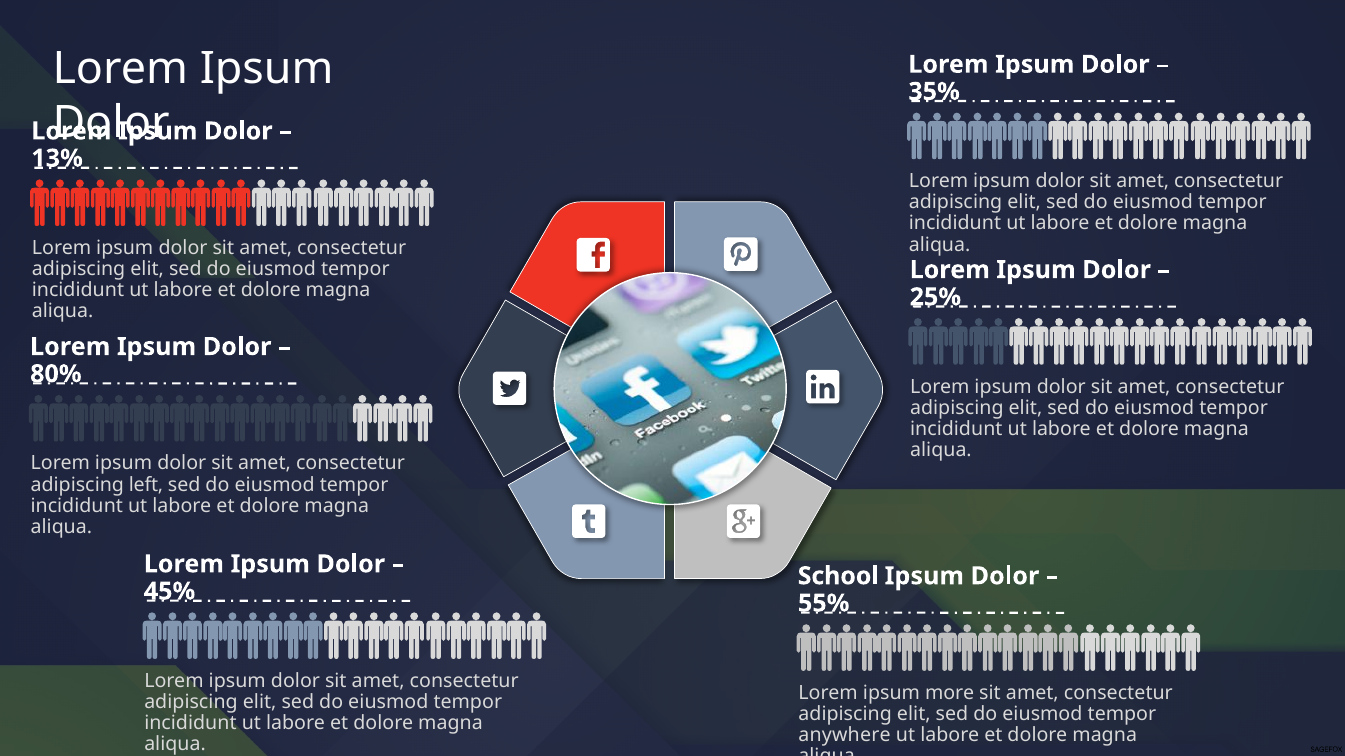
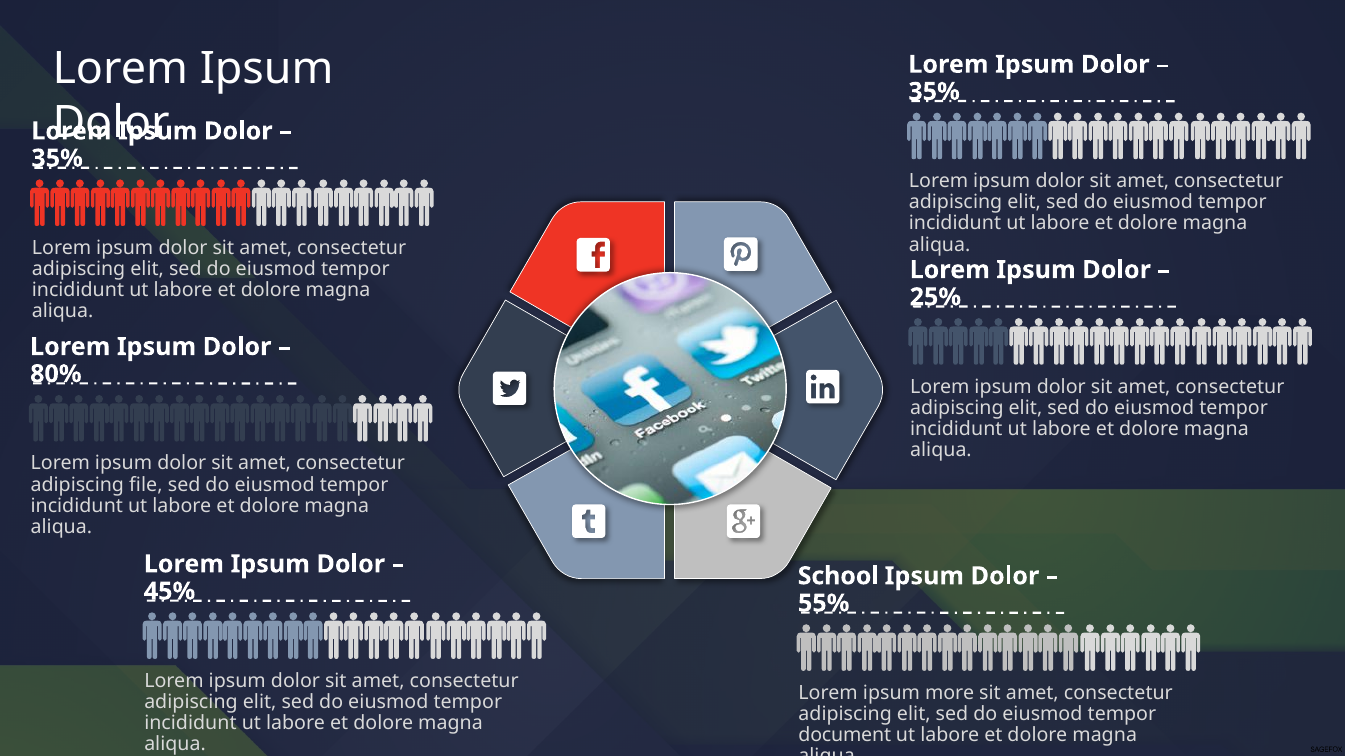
13%: 13% -> 35% (57, 158)
left: left -> file (146, 485)
anywhere: anywhere -> document (845, 736)
